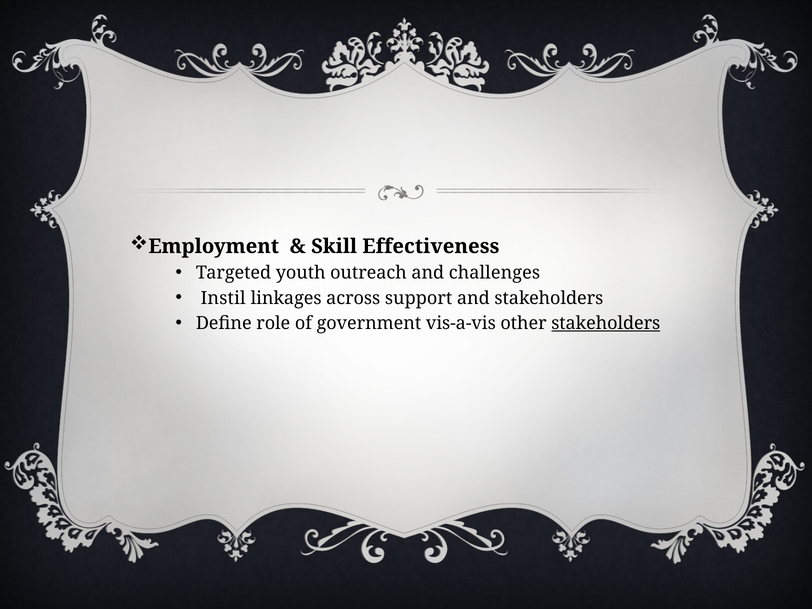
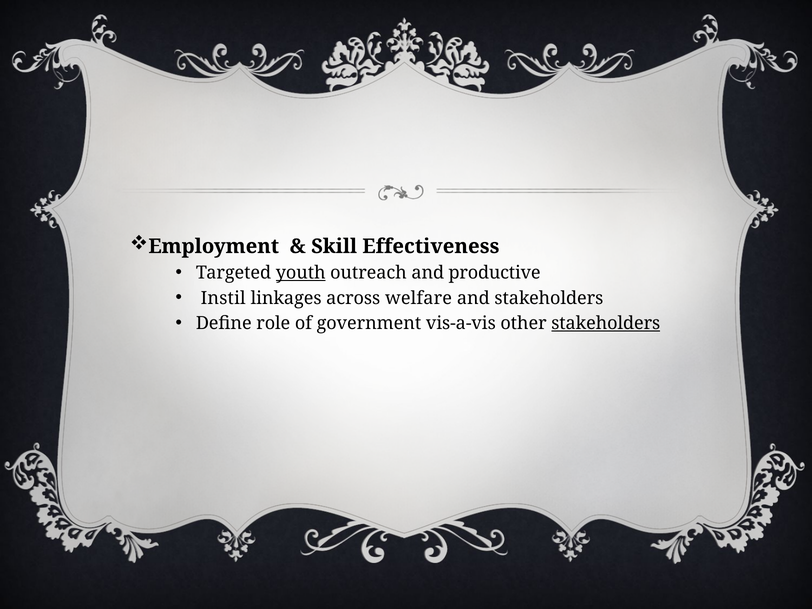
youth underline: none -> present (301, 273)
challenges: challenges -> productive (495, 273)
support: support -> welfare (419, 298)
